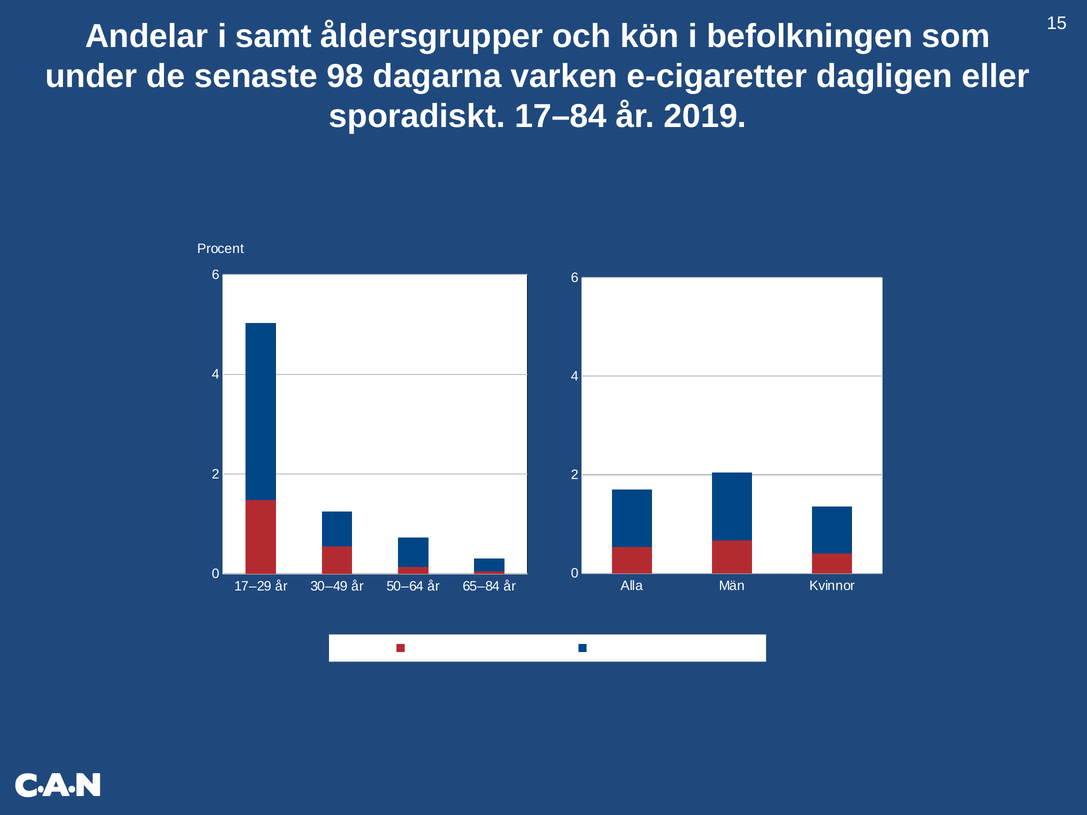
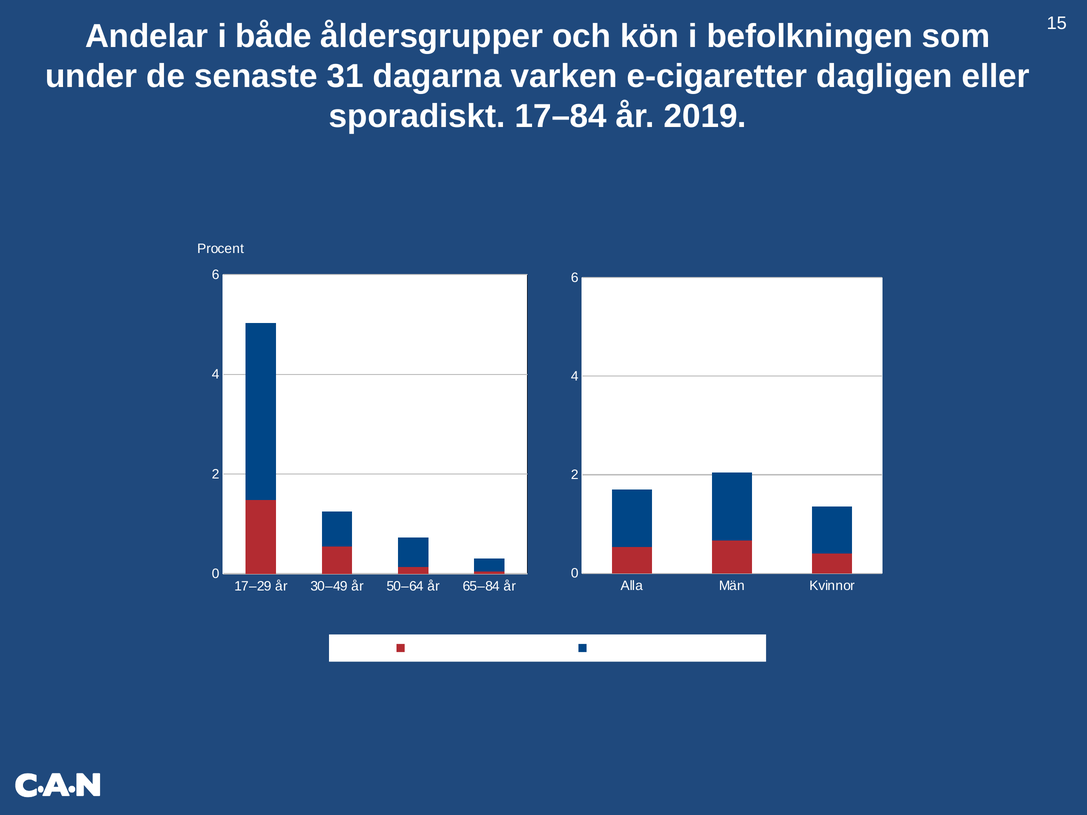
samt: samt -> både (274, 36)
98: 98 -> 31 (345, 76)
